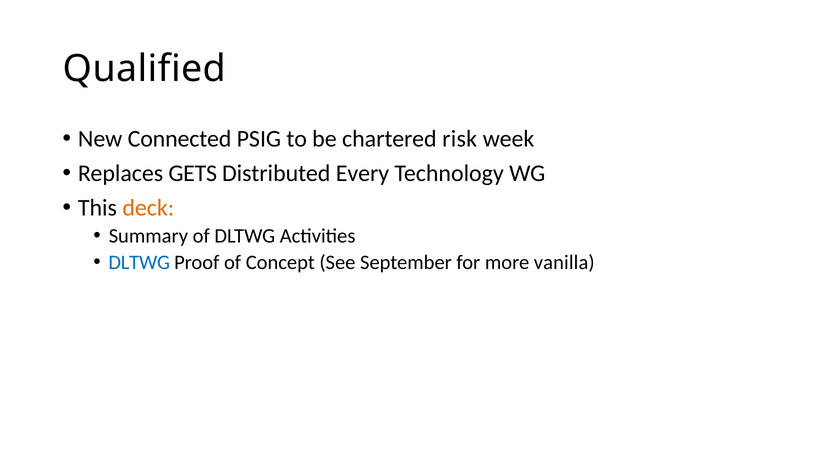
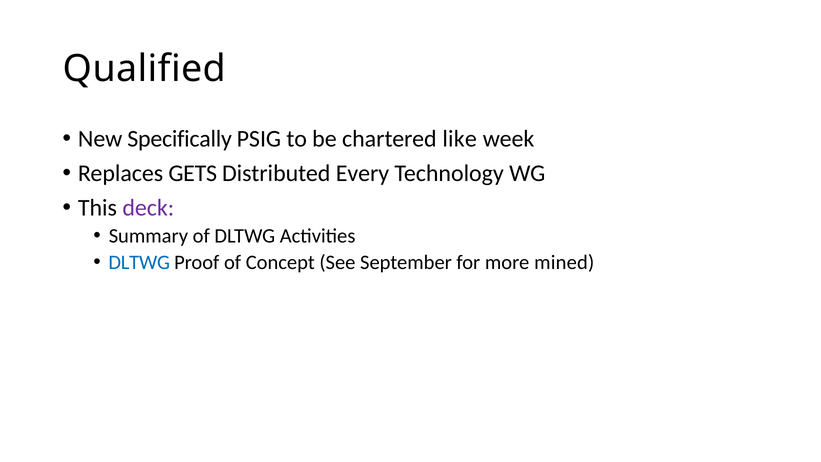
Connected: Connected -> Specifically (180, 139)
risk: risk -> like (460, 139)
deck colour: orange -> purple (148, 208)
vanilla: vanilla -> mined (564, 262)
